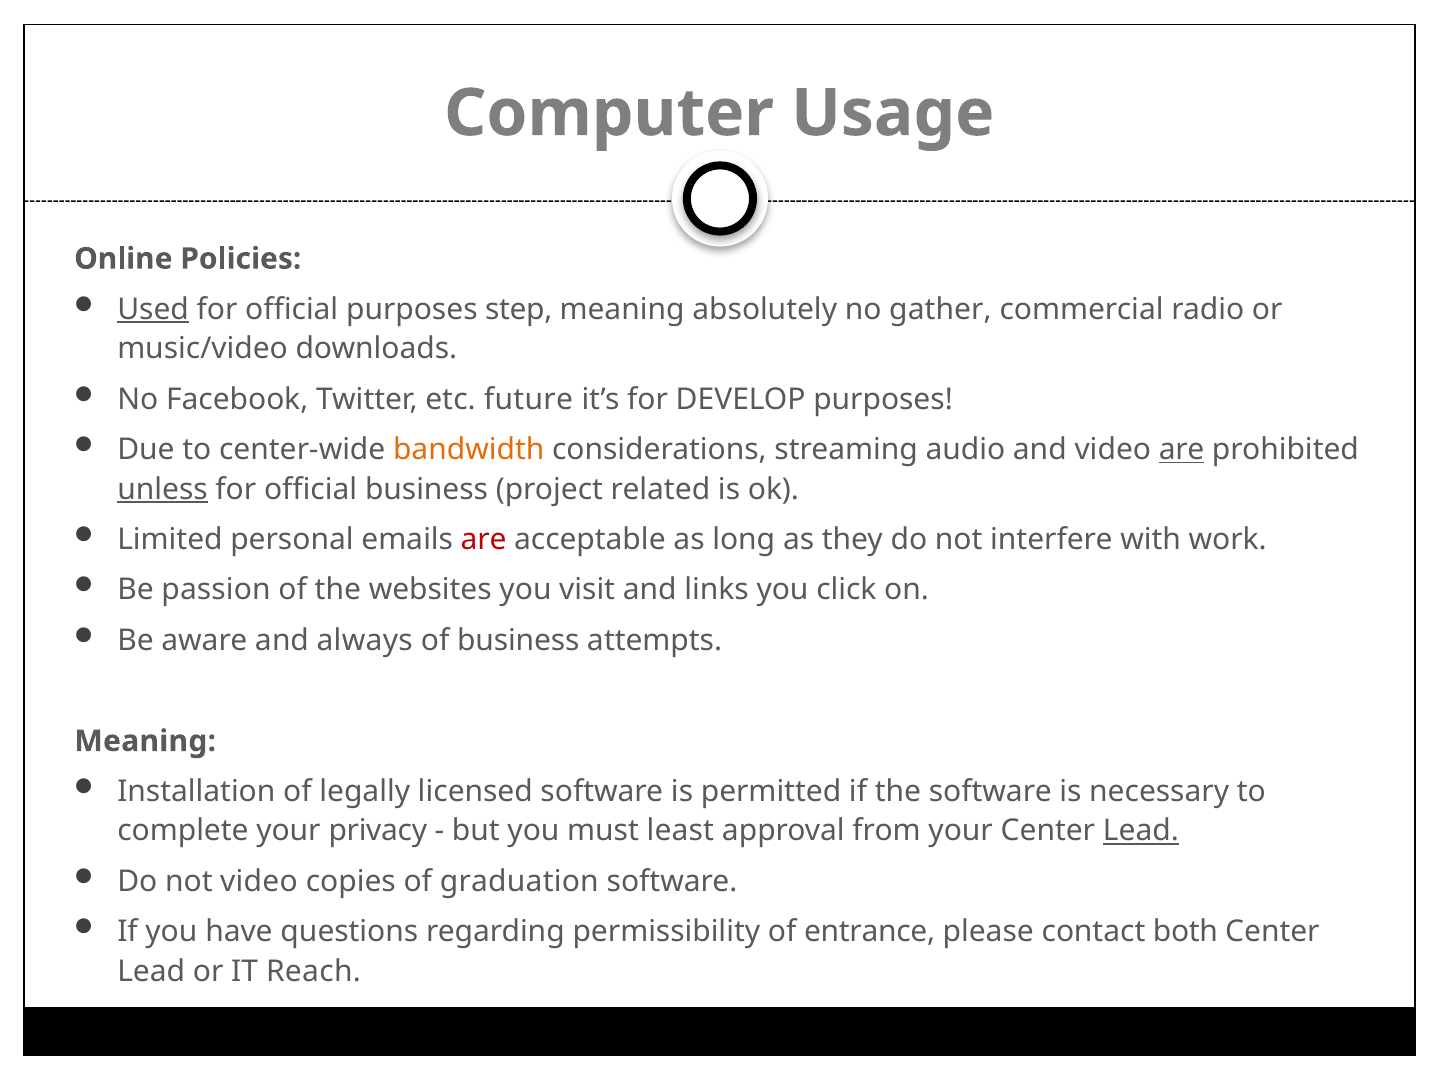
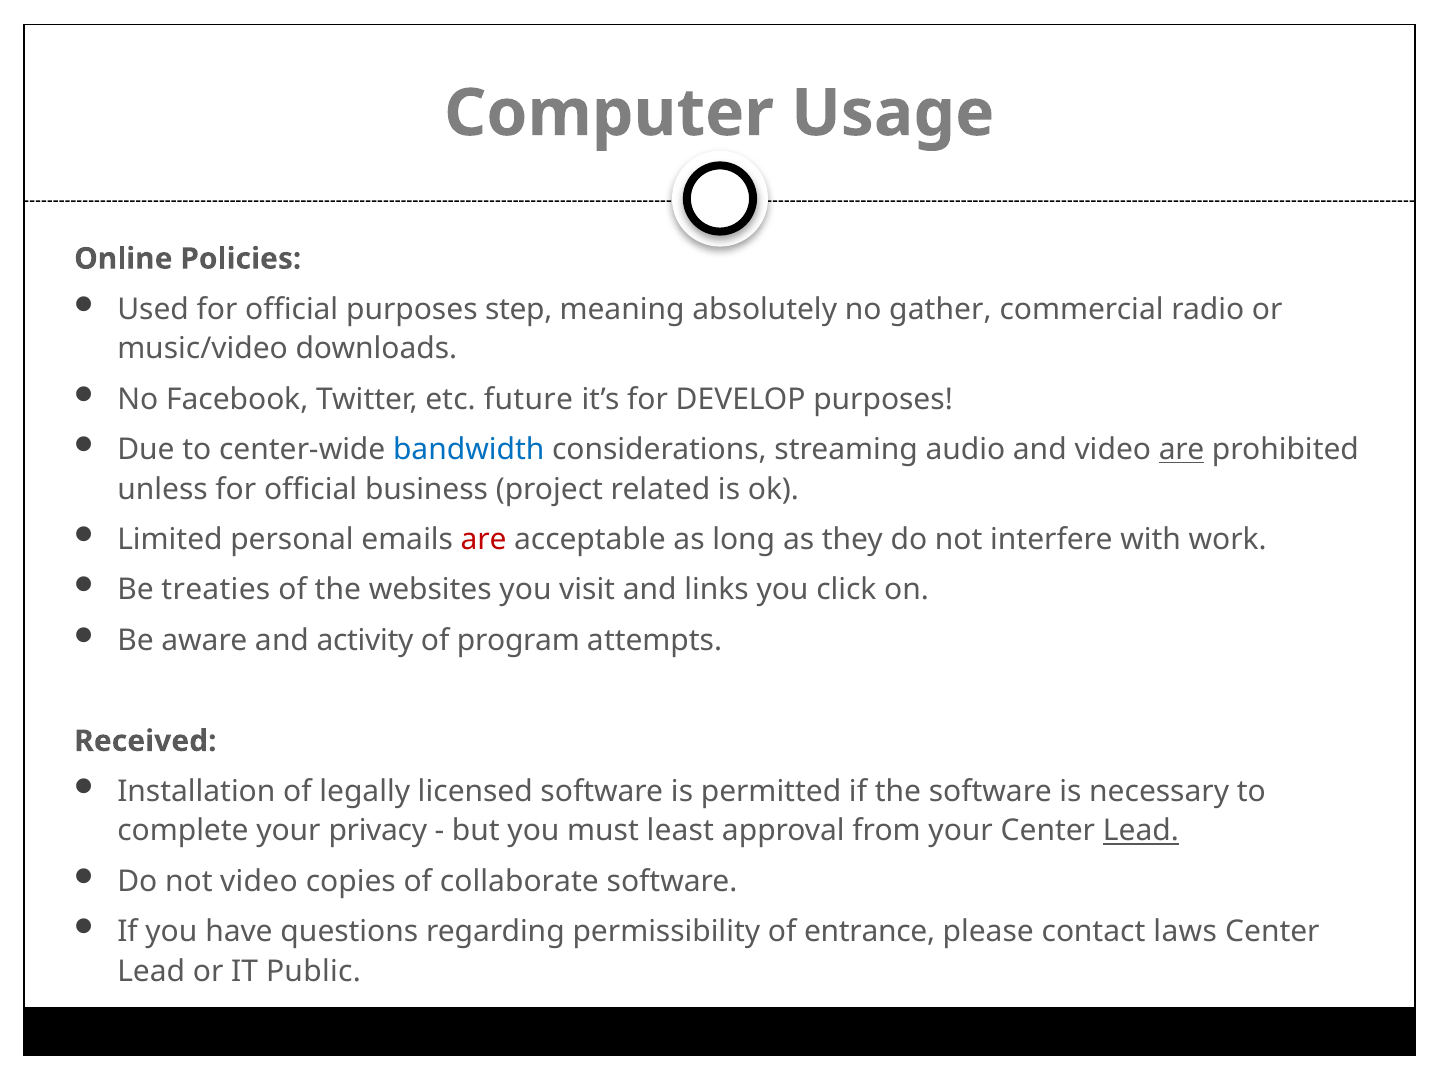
Used underline: present -> none (153, 309)
bandwidth colour: orange -> blue (469, 450)
unless underline: present -> none (163, 489)
passion: passion -> treaties (216, 590)
always: always -> activity (365, 640)
of business: business -> program (518, 640)
Meaning: Meaning -> Received (145, 741)
graduation: graduation -> collaborate (519, 881)
both: both -> laws (1185, 932)
Reach: Reach -> Public (313, 971)
